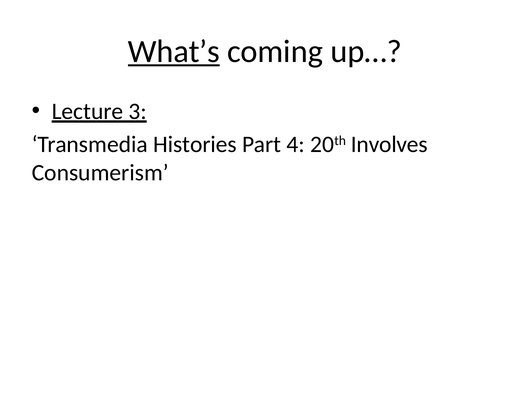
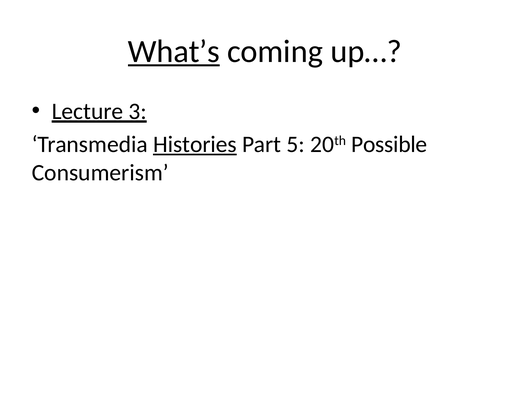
Histories underline: none -> present (195, 144)
4: 4 -> 5 (296, 144)
Involves: Involves -> Possible (389, 144)
